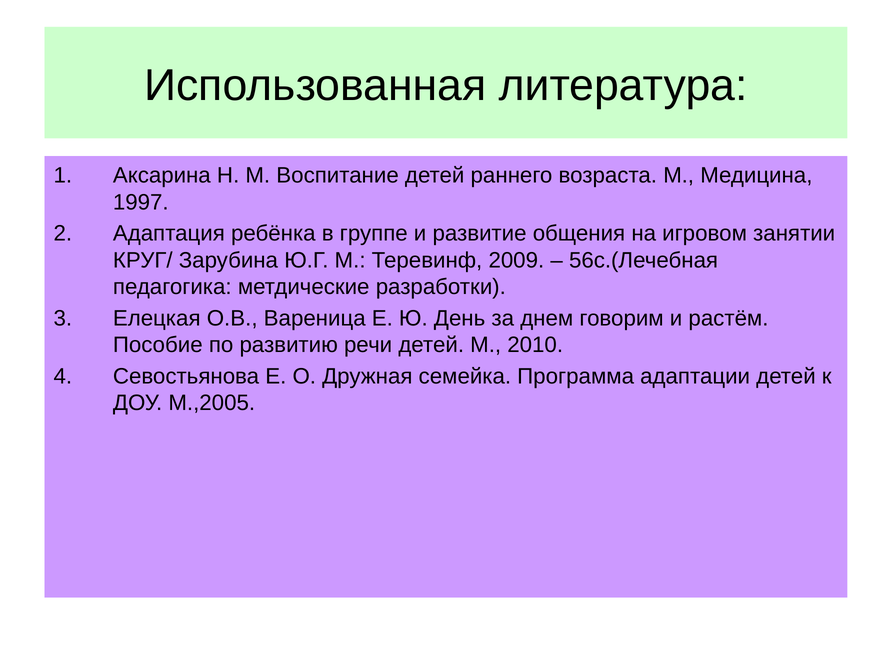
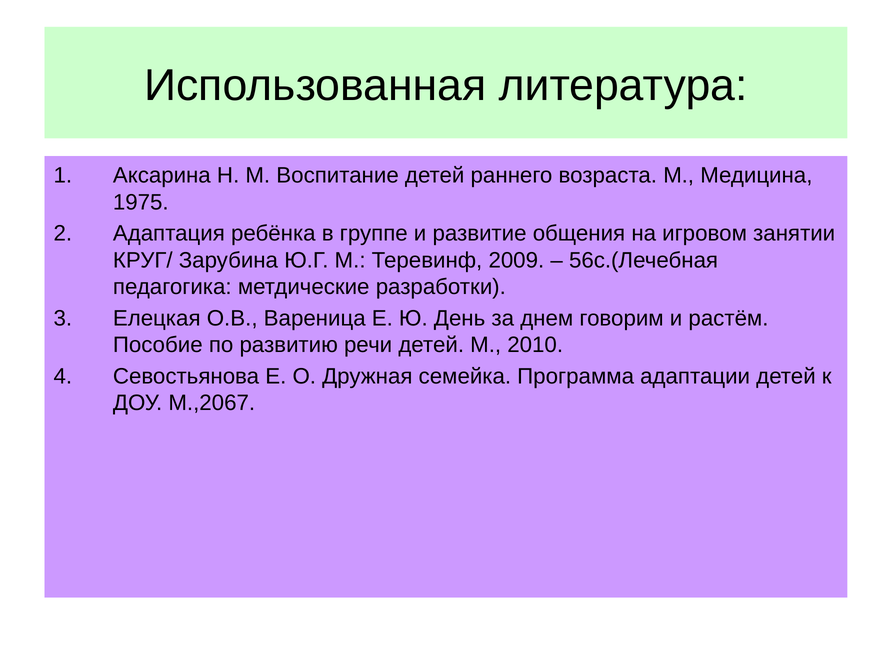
1997: 1997 -> 1975 (141, 202)
М.,2005: М.,2005 -> М.,2067 (212, 403)
